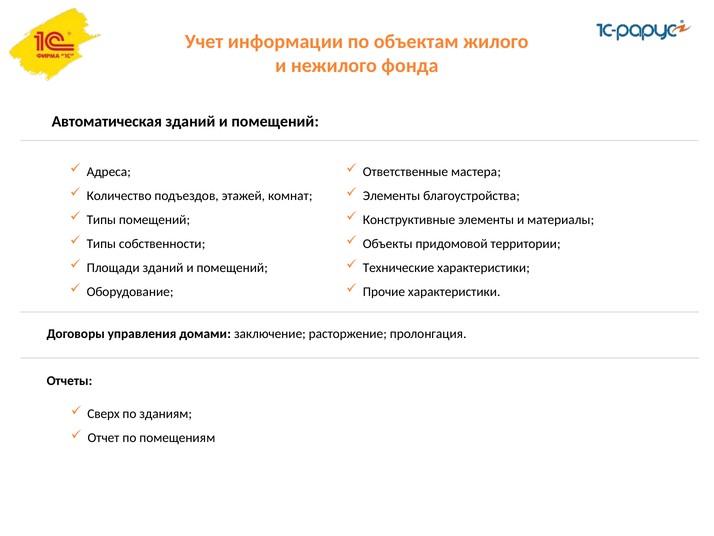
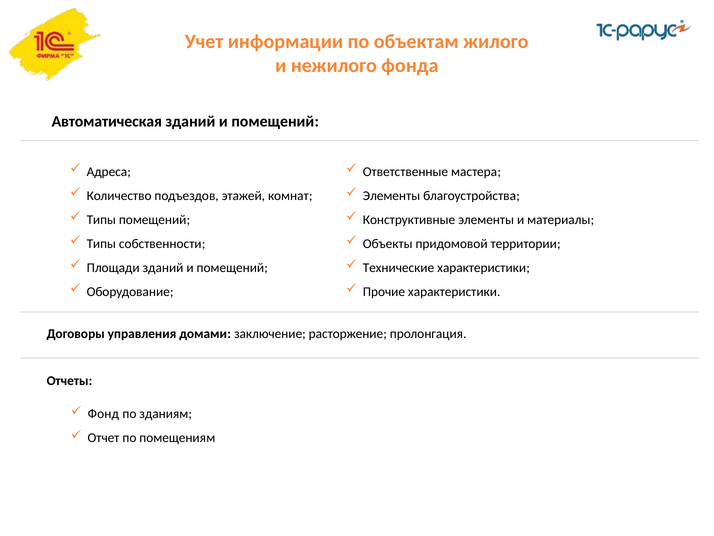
Сверх: Сверх -> Фонд (103, 414)
